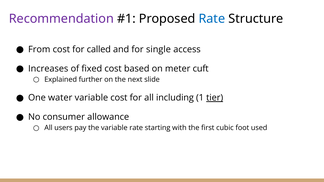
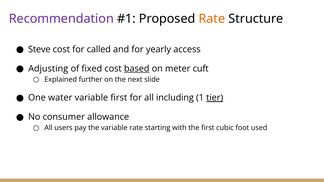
Rate colour: blue -> orange (212, 19)
From: From -> Steve (39, 49)
single: single -> yearly (158, 49)
Increases: Increases -> Adjusting (48, 69)
based underline: none -> present (137, 69)
variable cost: cost -> first (119, 98)
